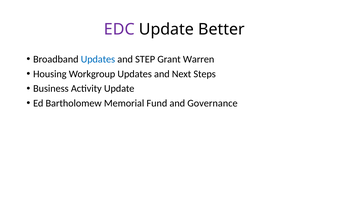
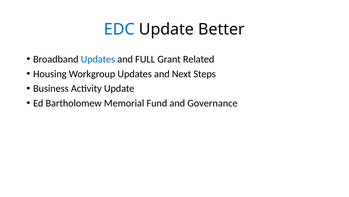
EDC colour: purple -> blue (119, 29)
STEP: STEP -> FULL (145, 59)
Warren: Warren -> Related (199, 59)
